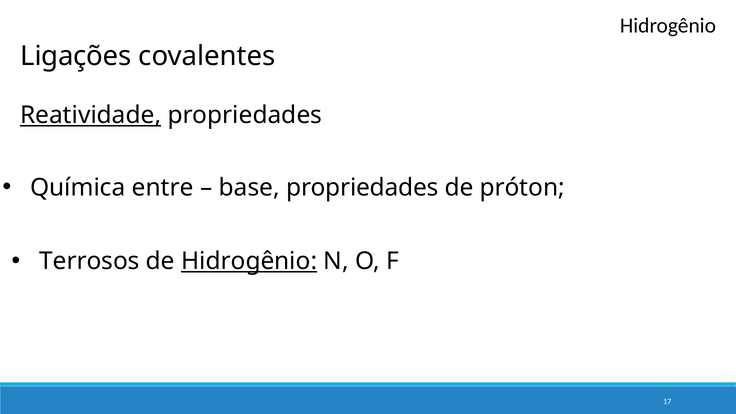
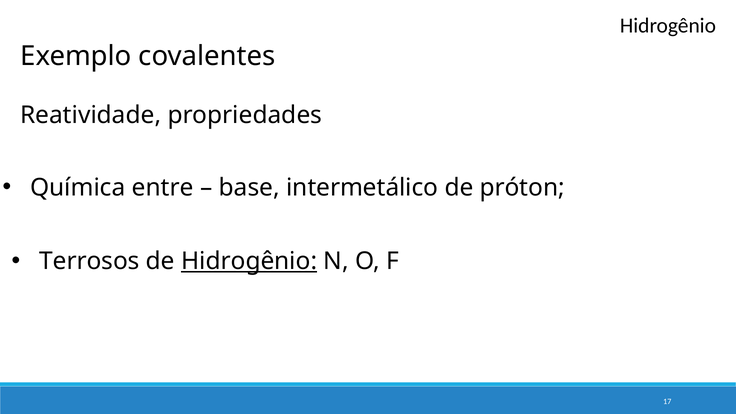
Ligações: Ligações -> Exemplo (76, 56)
Reatividade underline: present -> none (91, 115)
base propriedades: propriedades -> intermetálico (362, 187)
